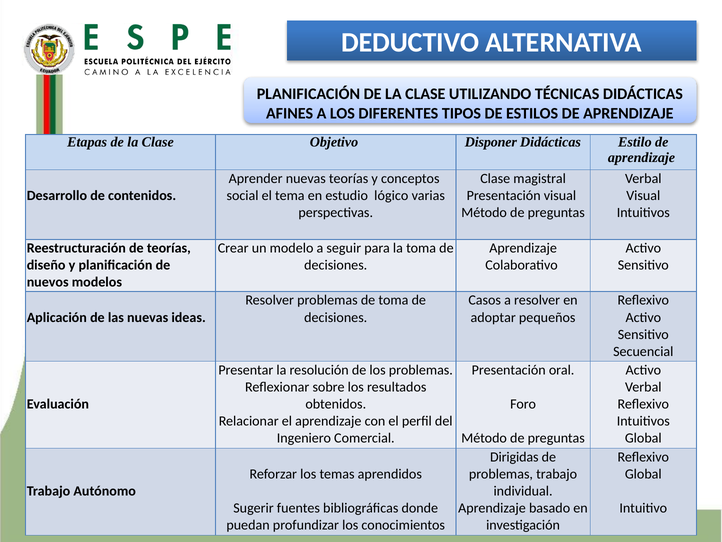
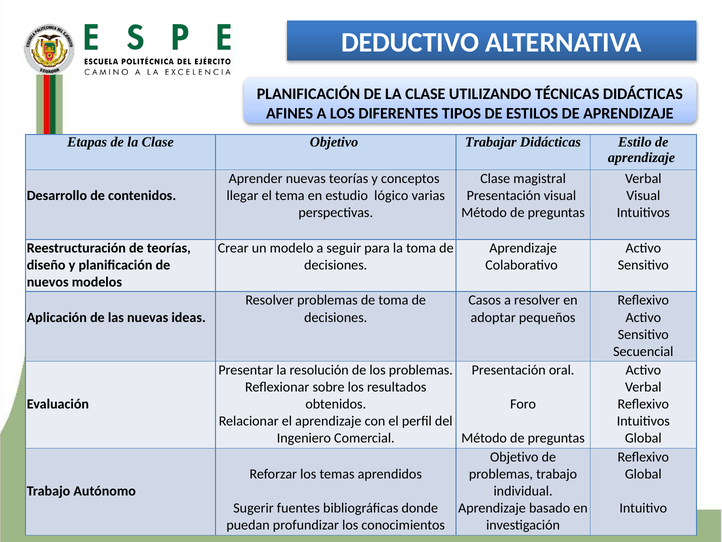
Disponer: Disponer -> Trabajar (491, 142)
social: social -> llegar (242, 195)
Dirigidas: Dirigidas -> Objetivo (514, 457)
